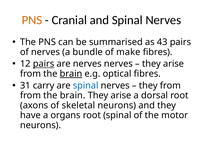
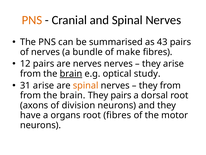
pairs underline: present -> none (44, 64)
optical fibres: fibres -> study (147, 73)
31 carry: carry -> arise (44, 85)
spinal colour: blue -> orange (86, 85)
arise: arise -> pairs (121, 95)
skeletal: skeletal -> division (78, 105)
root spinal: spinal -> fibres (117, 115)
